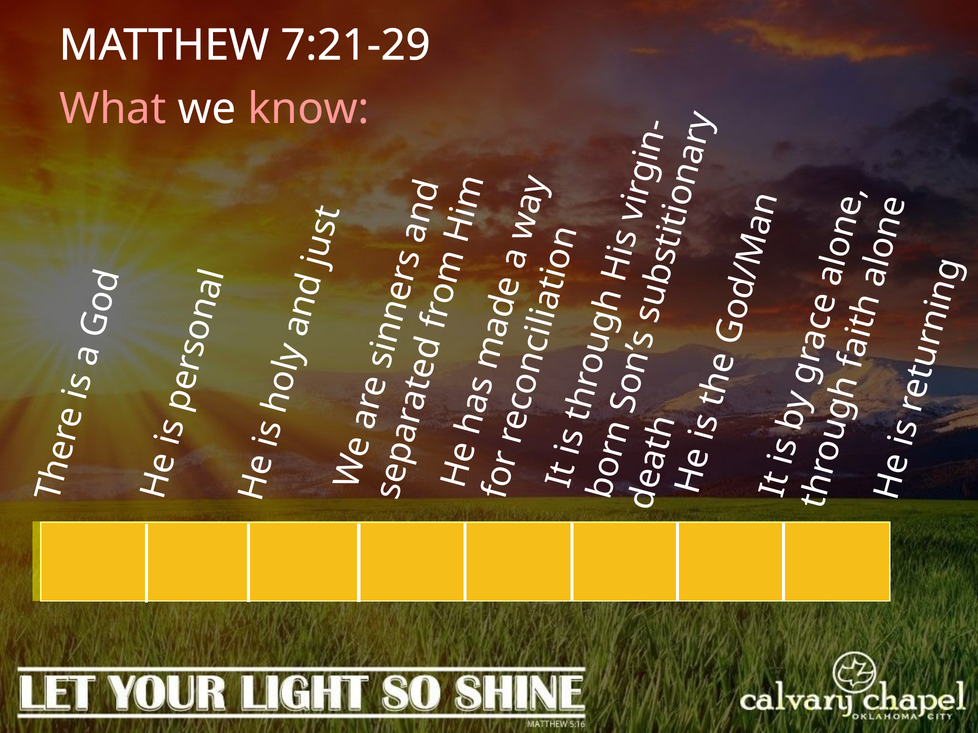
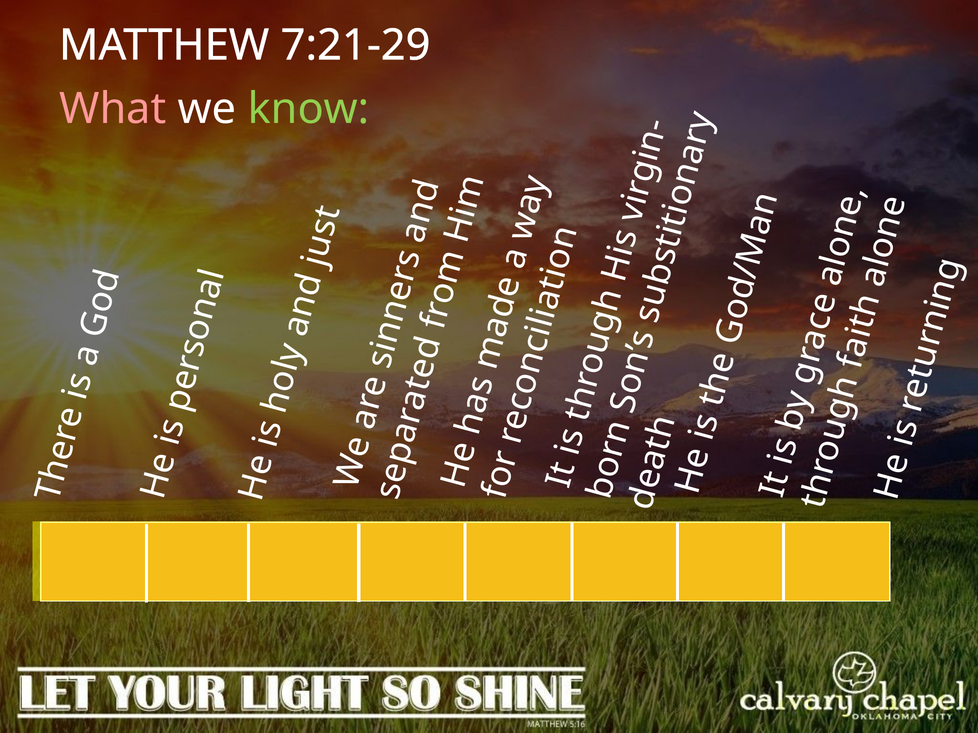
know colour: pink -> light green (309, 109)
